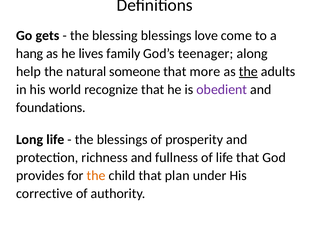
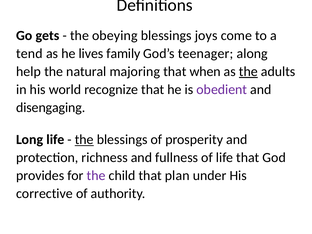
blessing: blessing -> obeying (115, 36)
love: love -> joys (206, 36)
hang: hang -> tend (29, 54)
someone: someone -> majoring (135, 72)
more: more -> when (205, 72)
foundations: foundations -> disengaging (51, 107)
the underline: none -> present (84, 140)
the colour: orange -> purple (96, 176)
